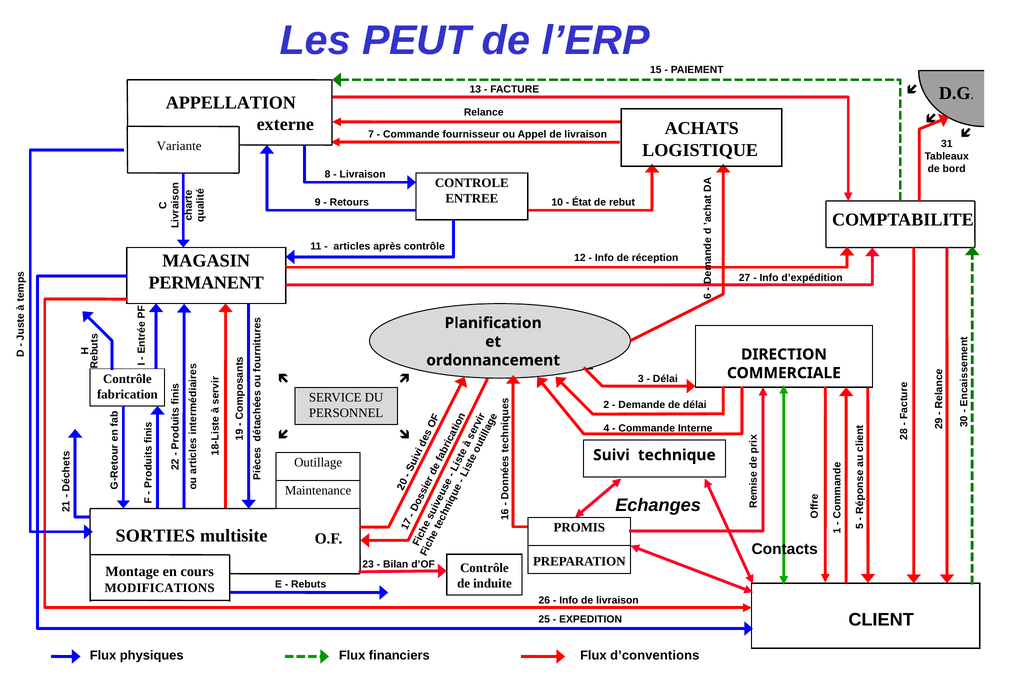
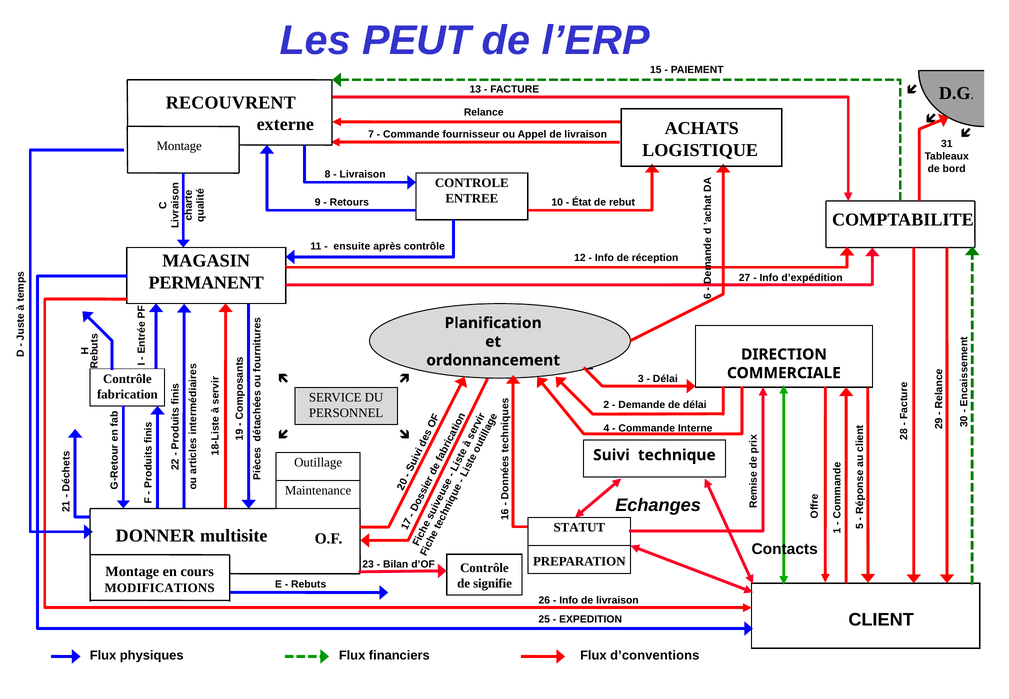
APPELLATION: APPELLATION -> RECOUVRENT (231, 103)
Variante: Variante -> Montage (179, 146)
articles: articles -> ensuite (352, 246)
PROMIS: PROMIS -> STATUT (579, 527)
SORTIES: SORTIES -> DONNER (155, 535)
induite: induite -> signifie (493, 583)
